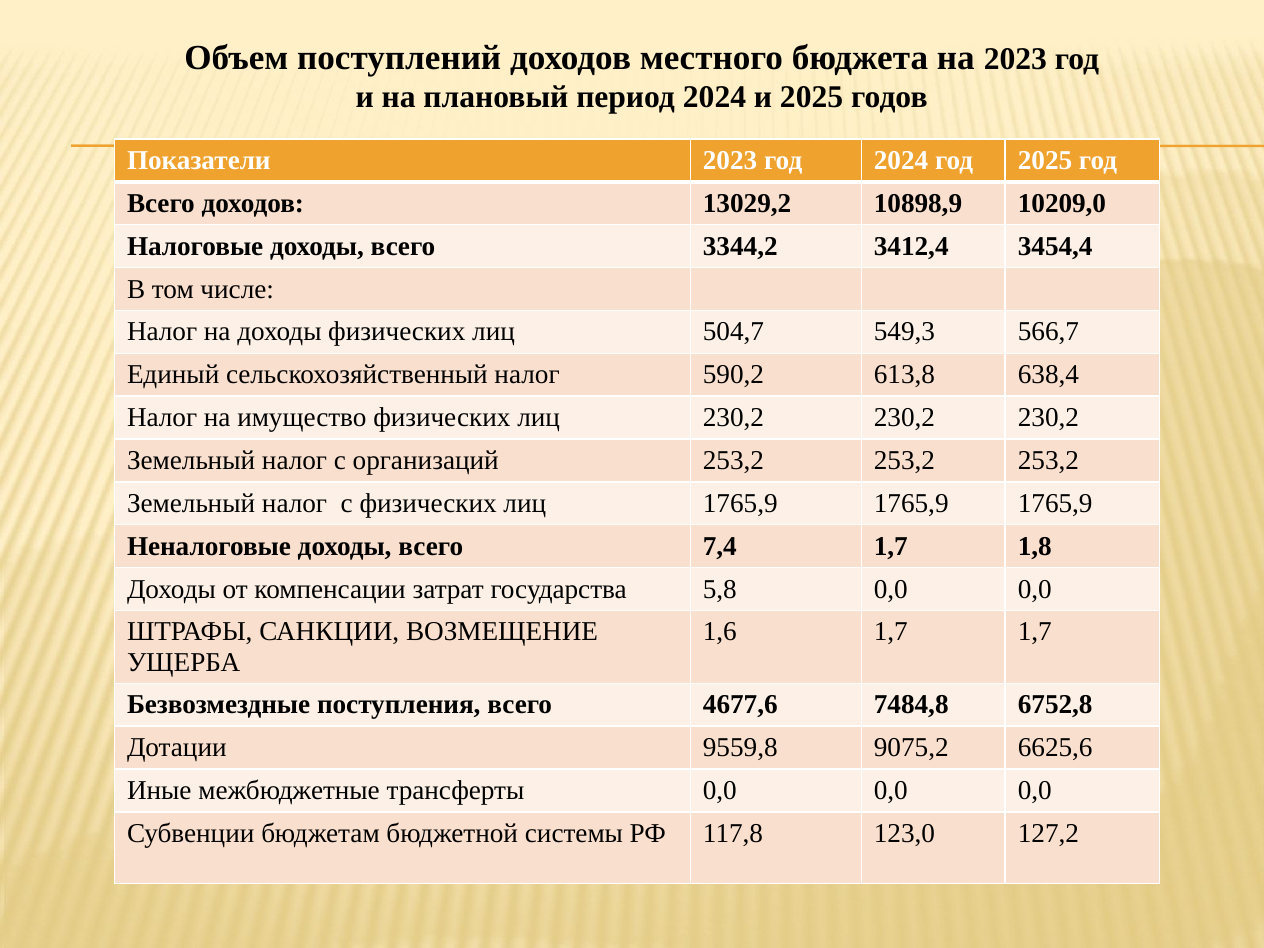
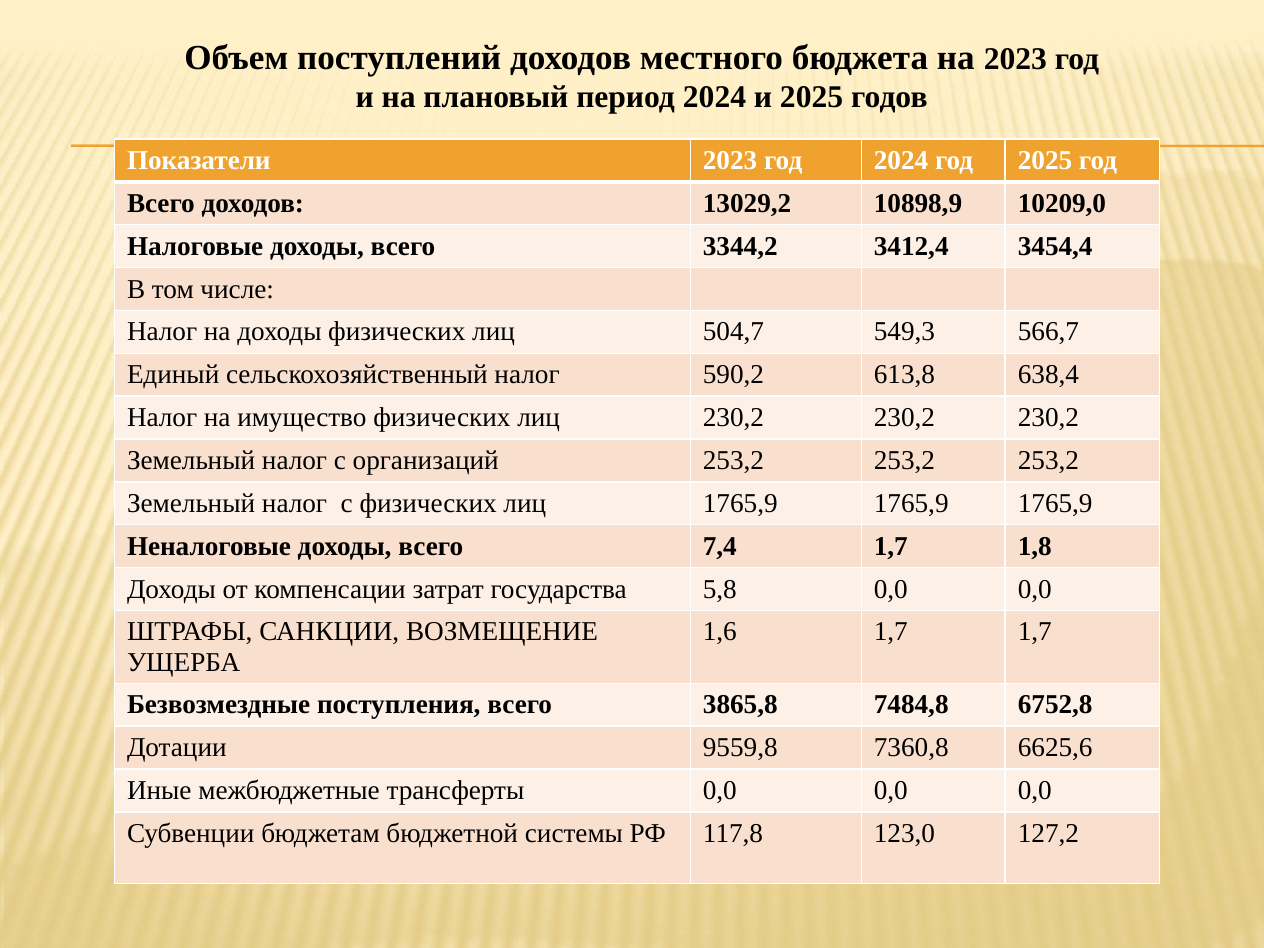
4677,6: 4677,6 -> 3865,8 (740, 705)
9075,2: 9075,2 -> 7360,8 (911, 748)
